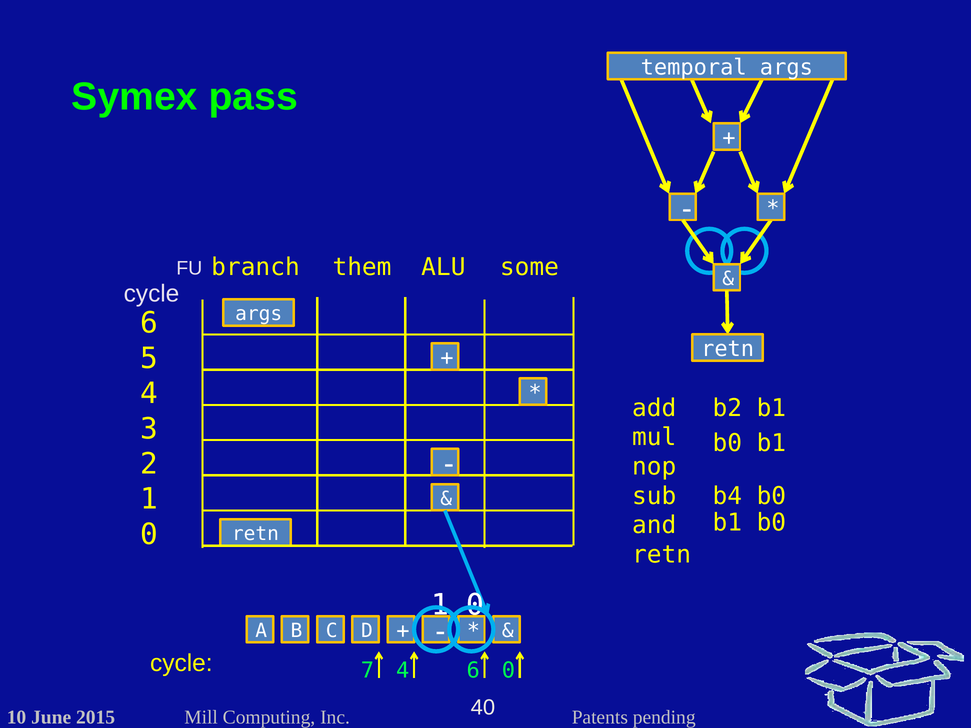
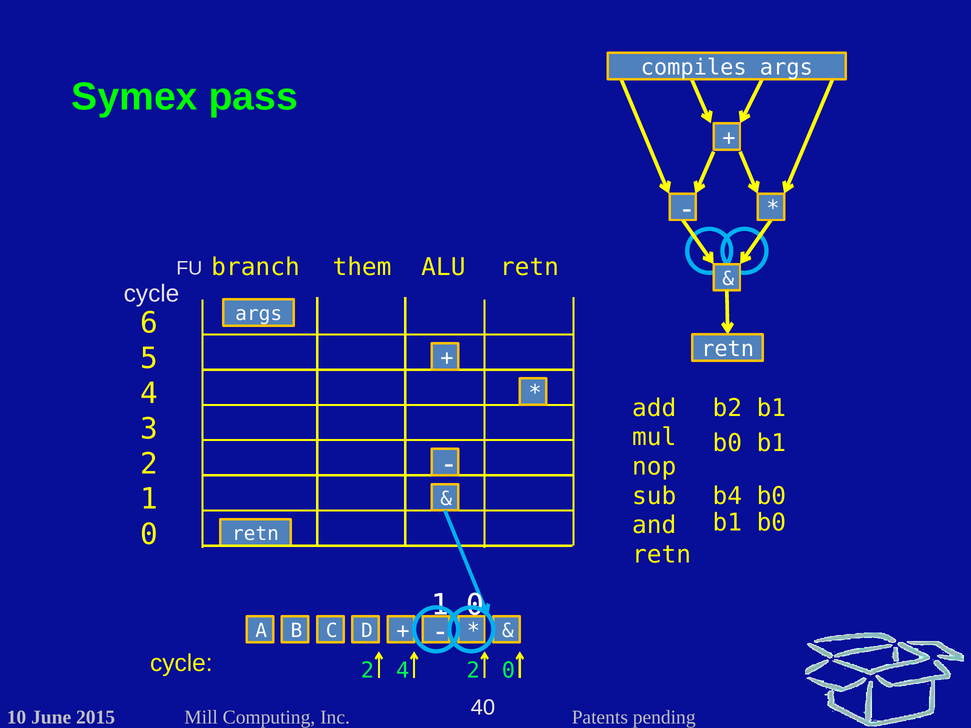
temporal: temporal -> compiles (694, 68)
ALU some: some -> retn (529, 267)
cycle 7: 7 -> 2 (367, 671)
4 6: 6 -> 2 (473, 671)
